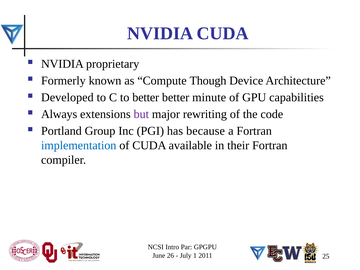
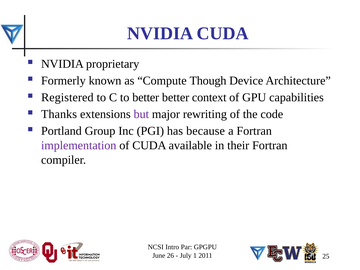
Developed: Developed -> Registered (67, 97)
minute: minute -> context (209, 97)
Always: Always -> Thanks (59, 114)
implementation colour: blue -> purple (79, 145)
